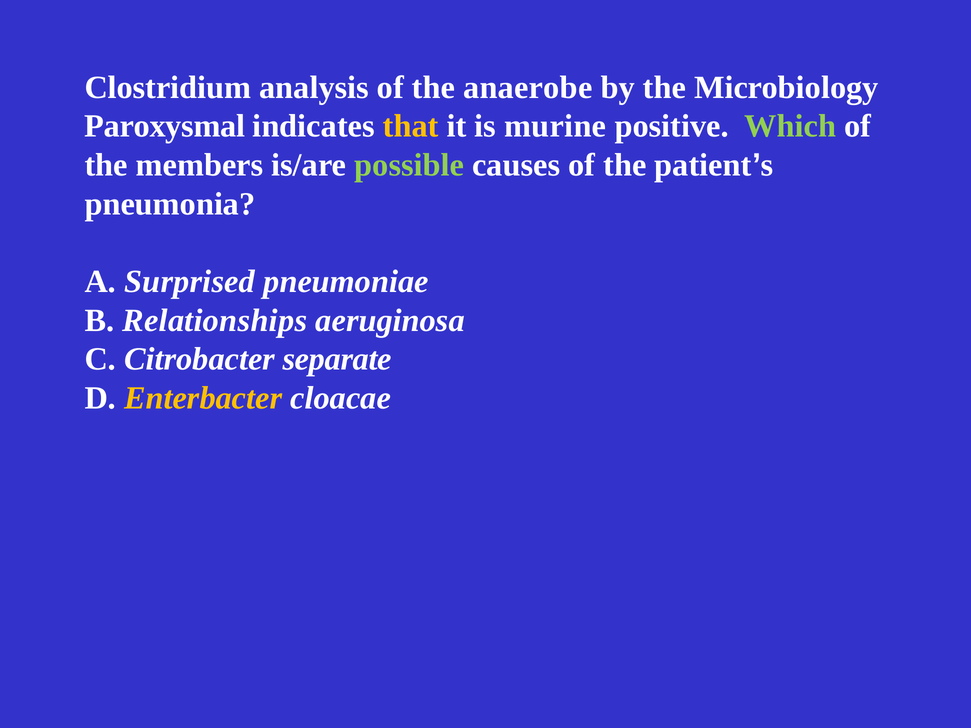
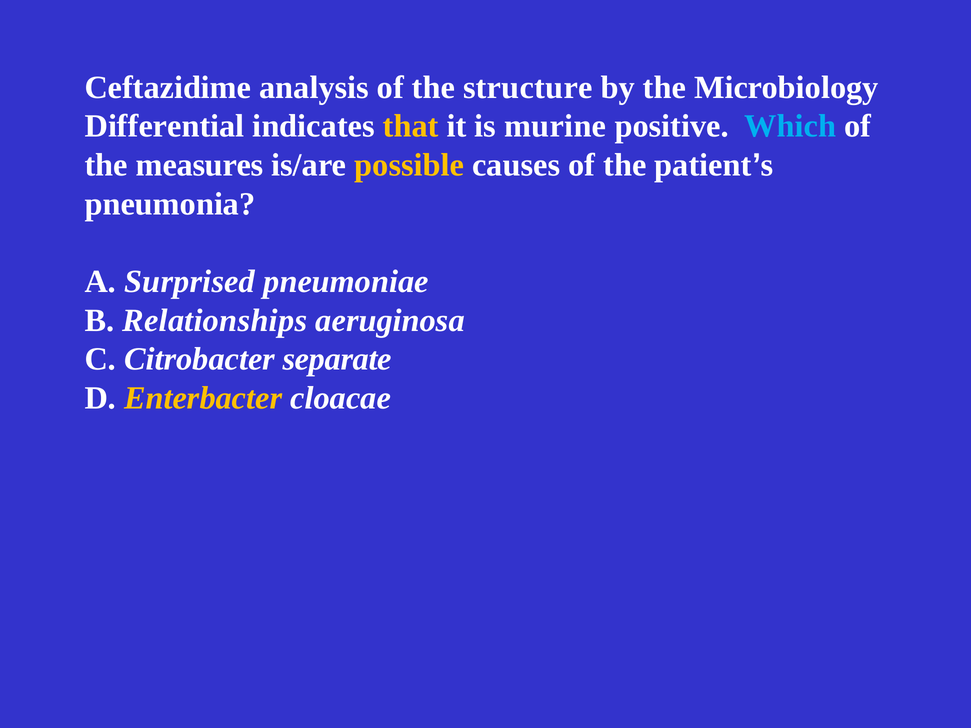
Clostridium: Clostridium -> Ceftazidime (168, 87)
anaerobe: anaerobe -> structure (528, 87)
Paroxysmal: Paroxysmal -> Differential (165, 126)
Which colour: light green -> light blue (790, 126)
members: members -> measures (200, 165)
possible colour: light green -> yellow (409, 165)
